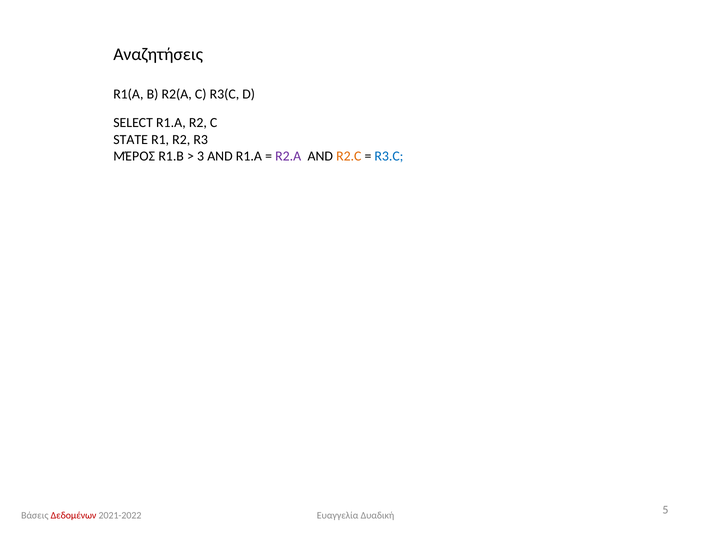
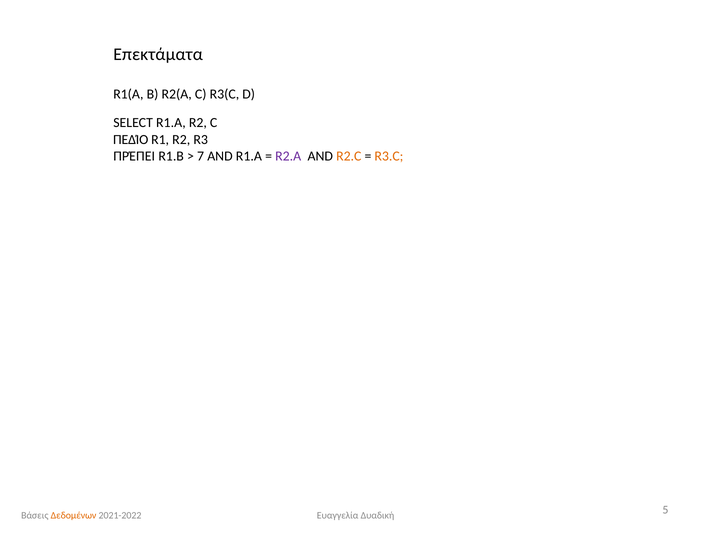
Αναζητήσεις: Αναζητήσεις -> Επεκτάματα (158, 54)
STATE: STATE -> ΠΕΔΊΟ (131, 139)
ΜΈΡΟΣ: ΜΈΡΟΣ -> ΠΡΈΠΕΙ (134, 156)
3: 3 -> 7 (201, 156)
R3.C colour: blue -> orange (389, 156)
Δεδομένων colour: red -> orange (74, 515)
